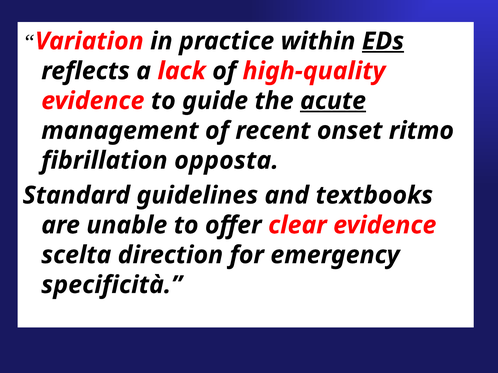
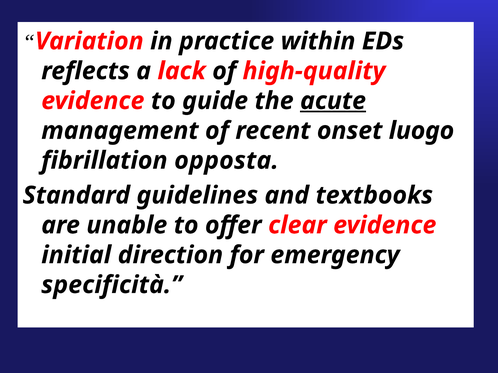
EDs underline: present -> none (383, 41)
ritmo: ritmo -> luogo (421, 131)
scelta: scelta -> initial (76, 255)
